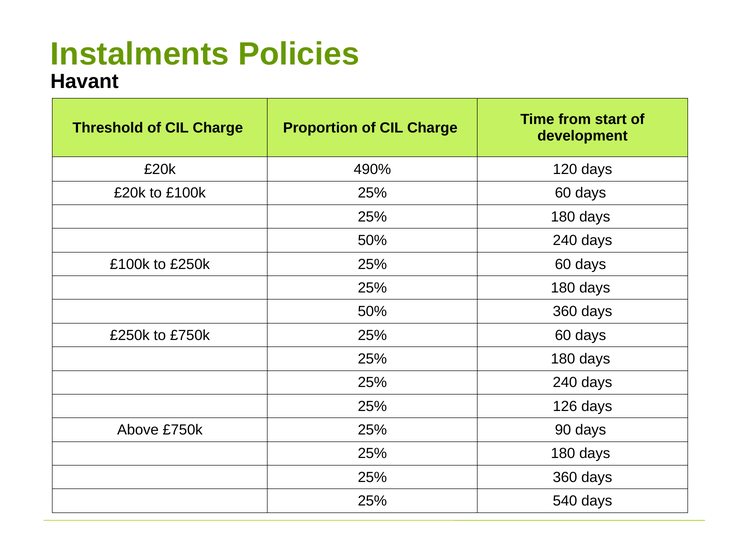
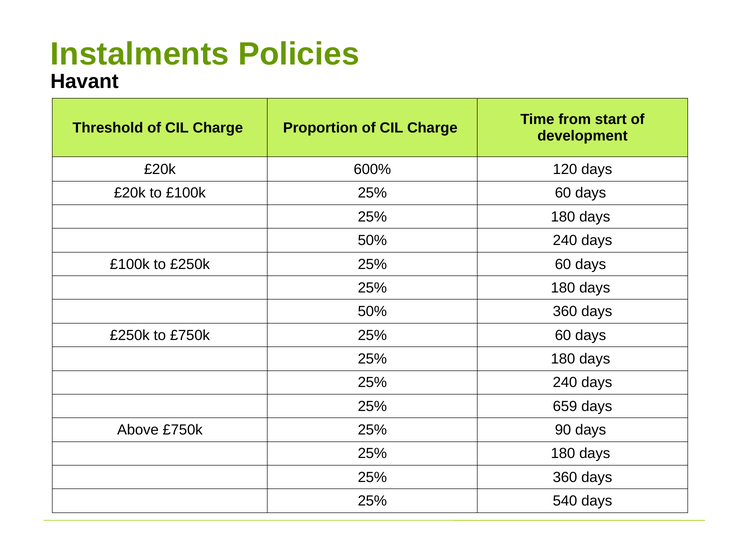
490%: 490% -> 600% (372, 169)
126: 126 -> 659 (565, 406)
